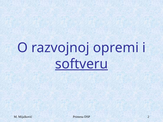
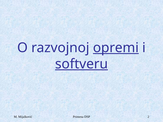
opremi underline: none -> present (116, 48)
